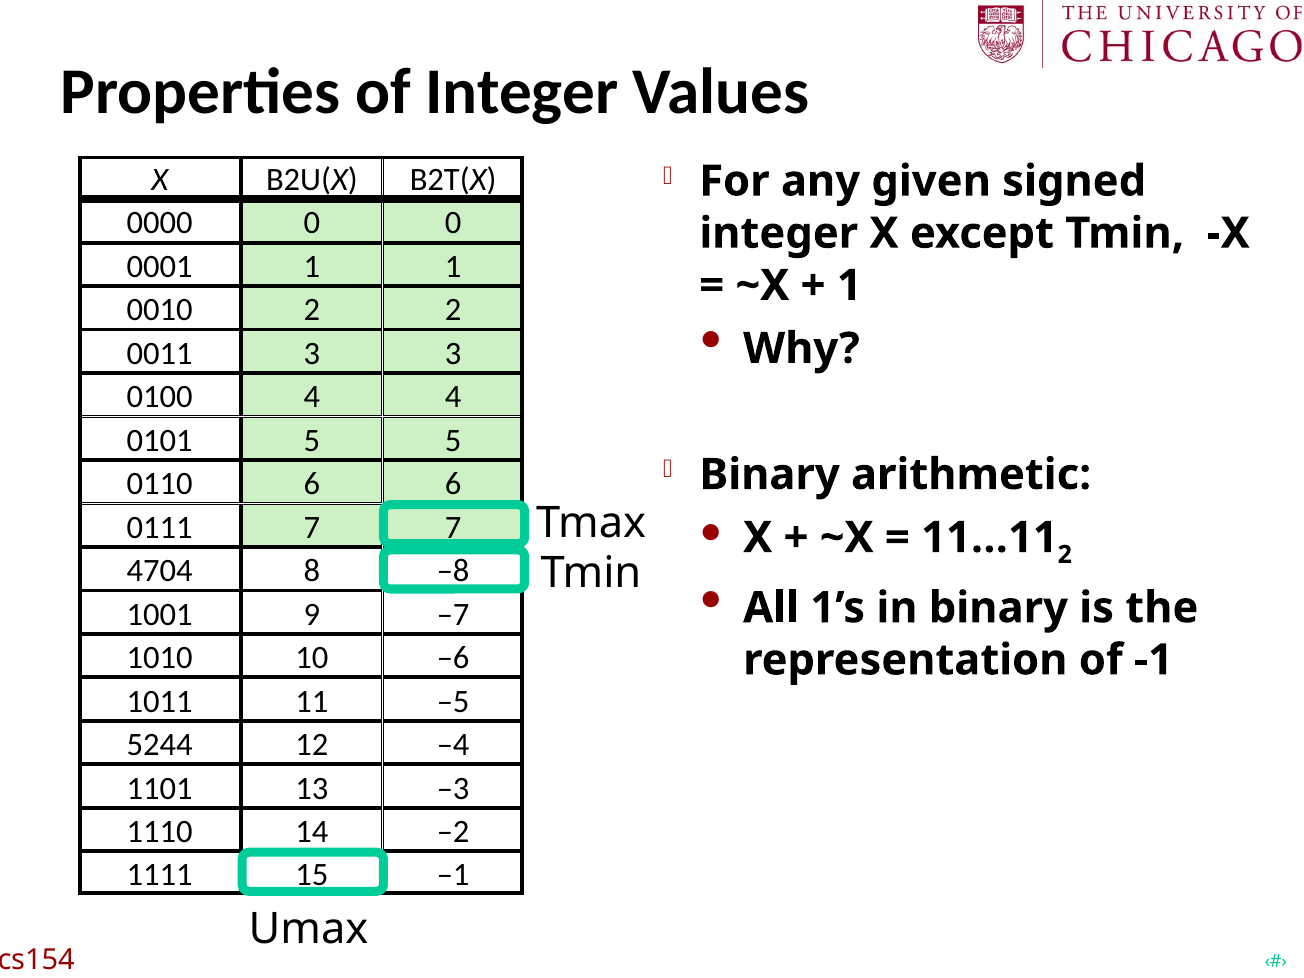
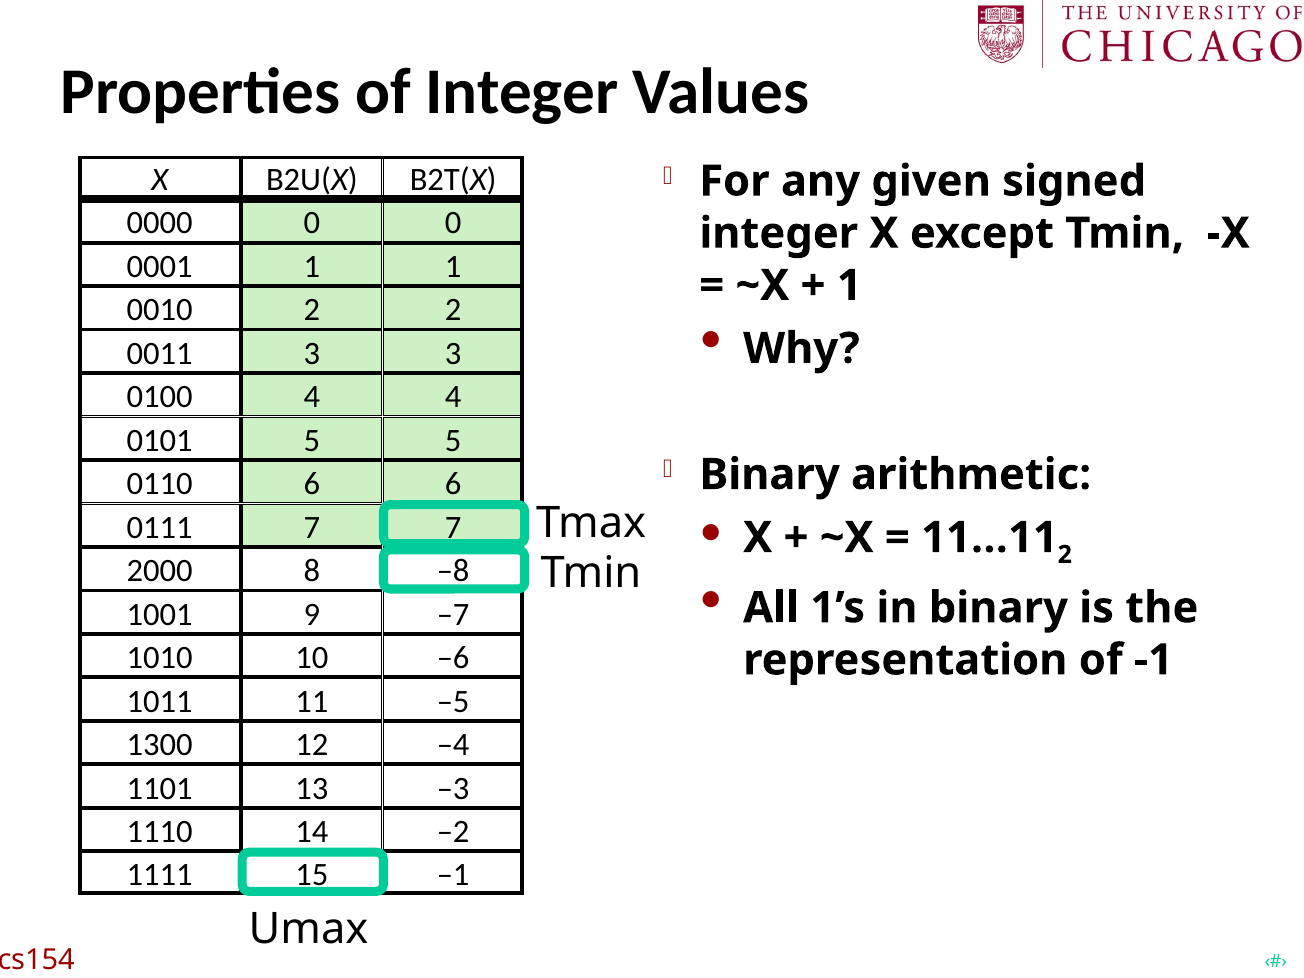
4704: 4704 -> 2000 (160, 571)
5244: 5244 -> 1300 (160, 745)
